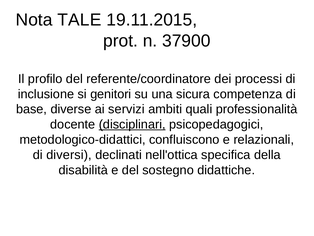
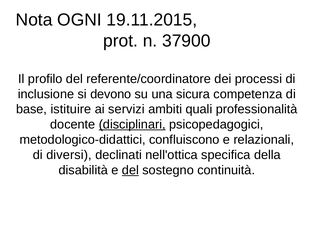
TALE: TALE -> OGNI (79, 20)
genitori: genitori -> devono (111, 94)
diverse: diverse -> istituire (71, 109)
del underline: none -> present (130, 170)
didattiche: didattiche -> continuità (226, 170)
